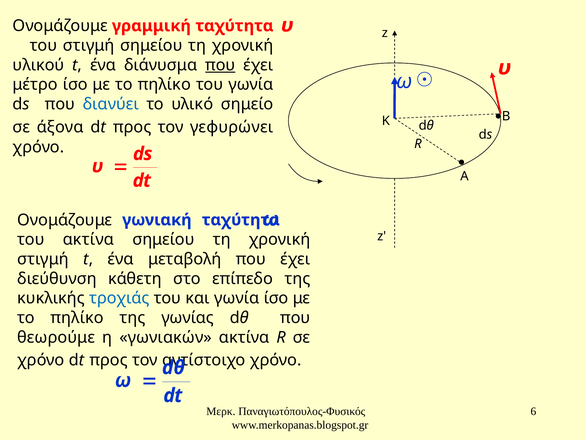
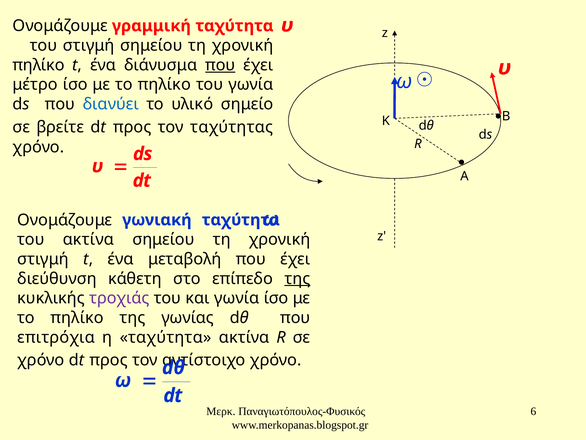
υλικού: υλικού -> πηλίκο (39, 65)
άξονα: άξονα -> βρείτε (60, 127)
γεφυρώνει: γεφυρώνει -> ταχύτητας (232, 127)
της underline: none -> present (297, 278)
τροχιάς colour: blue -> purple (119, 298)
θεωρούμε: θεωρούμε -> επιτρόχια (56, 337)
η γωνιακών: γωνιακών -> ταχύτητα (166, 337)
